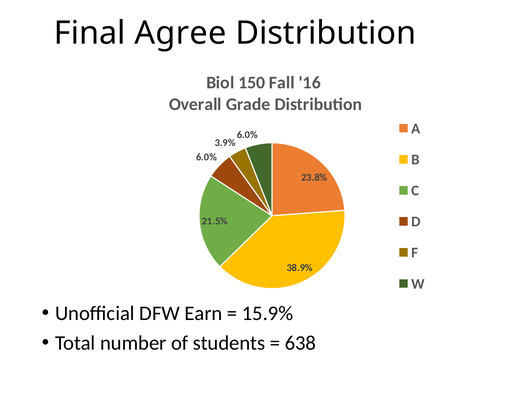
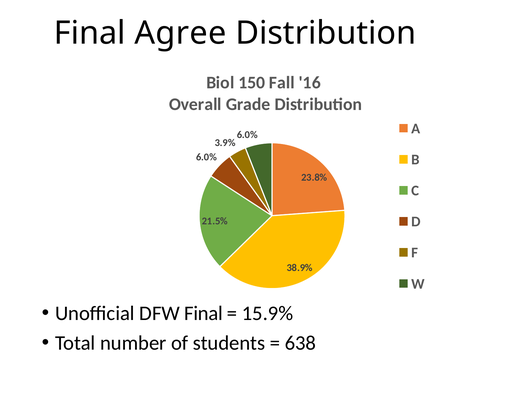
DFW Earn: Earn -> Final (204, 313)
